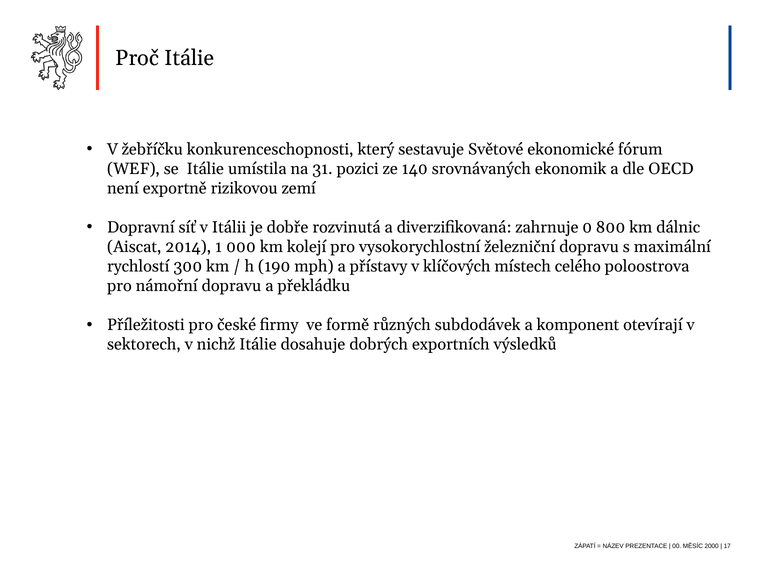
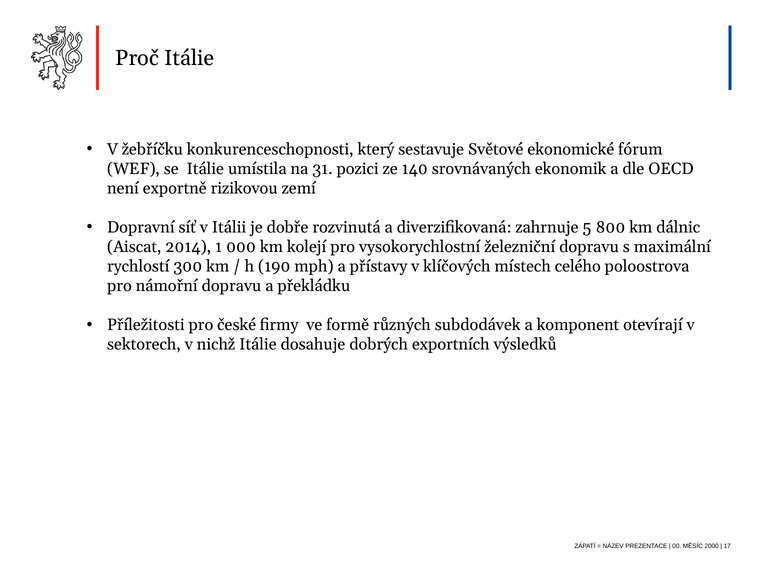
0: 0 -> 5 (587, 228)
